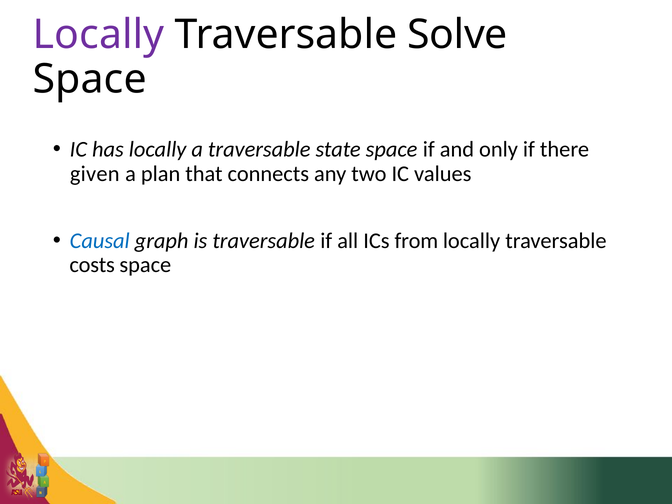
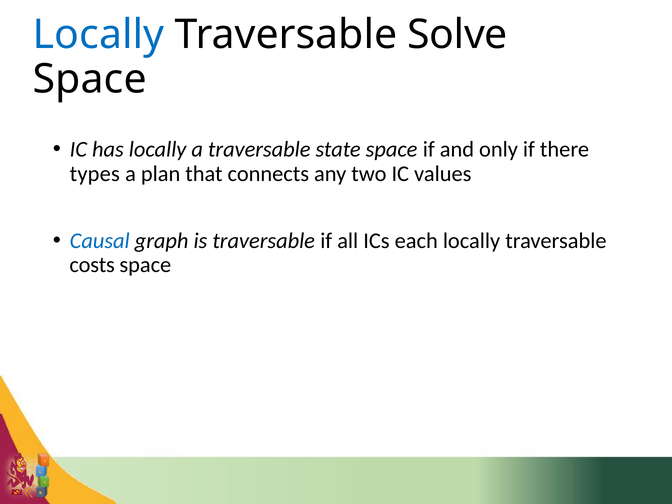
Locally colour: purple -> blue (99, 35)
given: given -> types (95, 174)
from: from -> each (416, 241)
